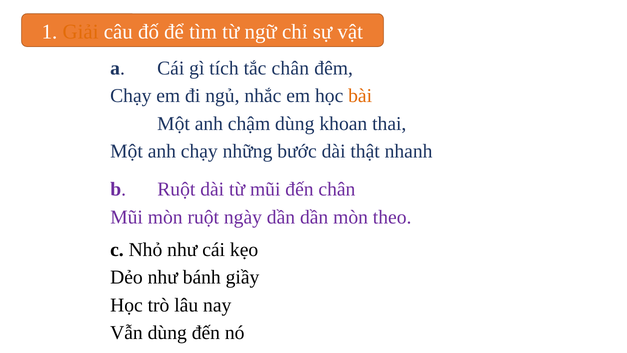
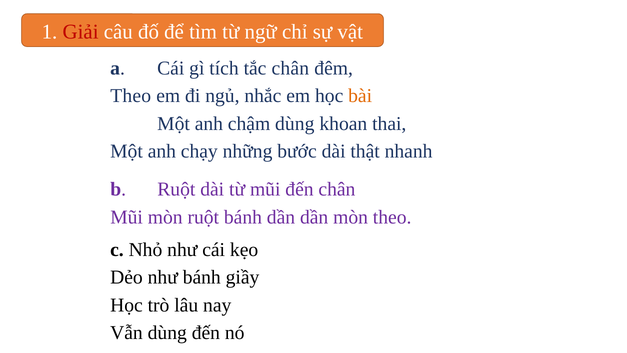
Giải colour: orange -> red (81, 32)
Chạy: Chạy -> Theo (131, 96)
ruột ngày: ngày -> bánh (243, 217)
